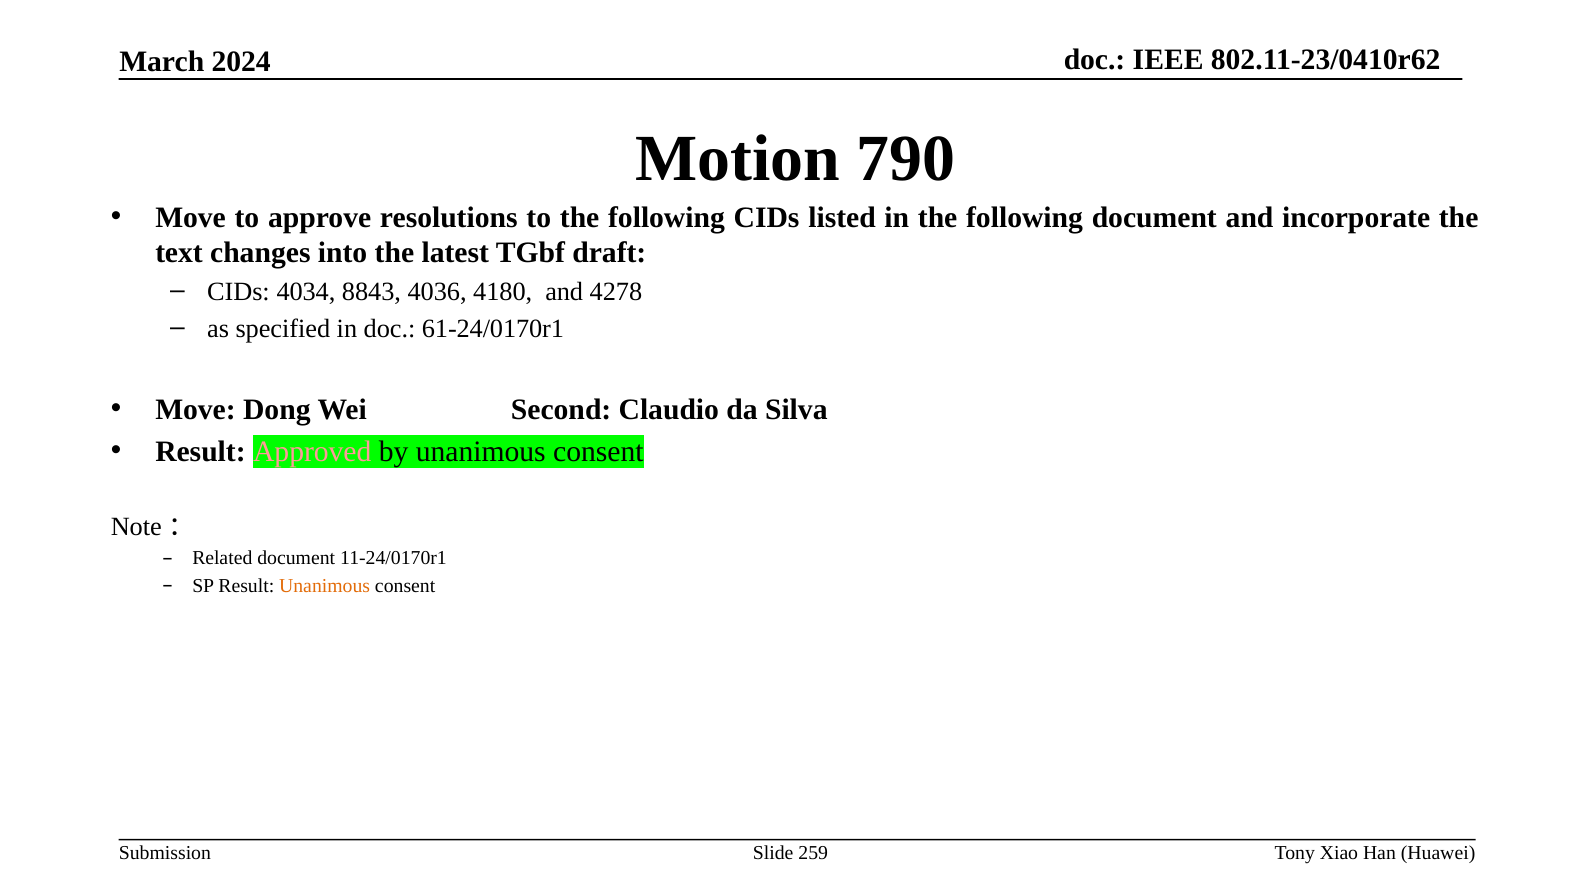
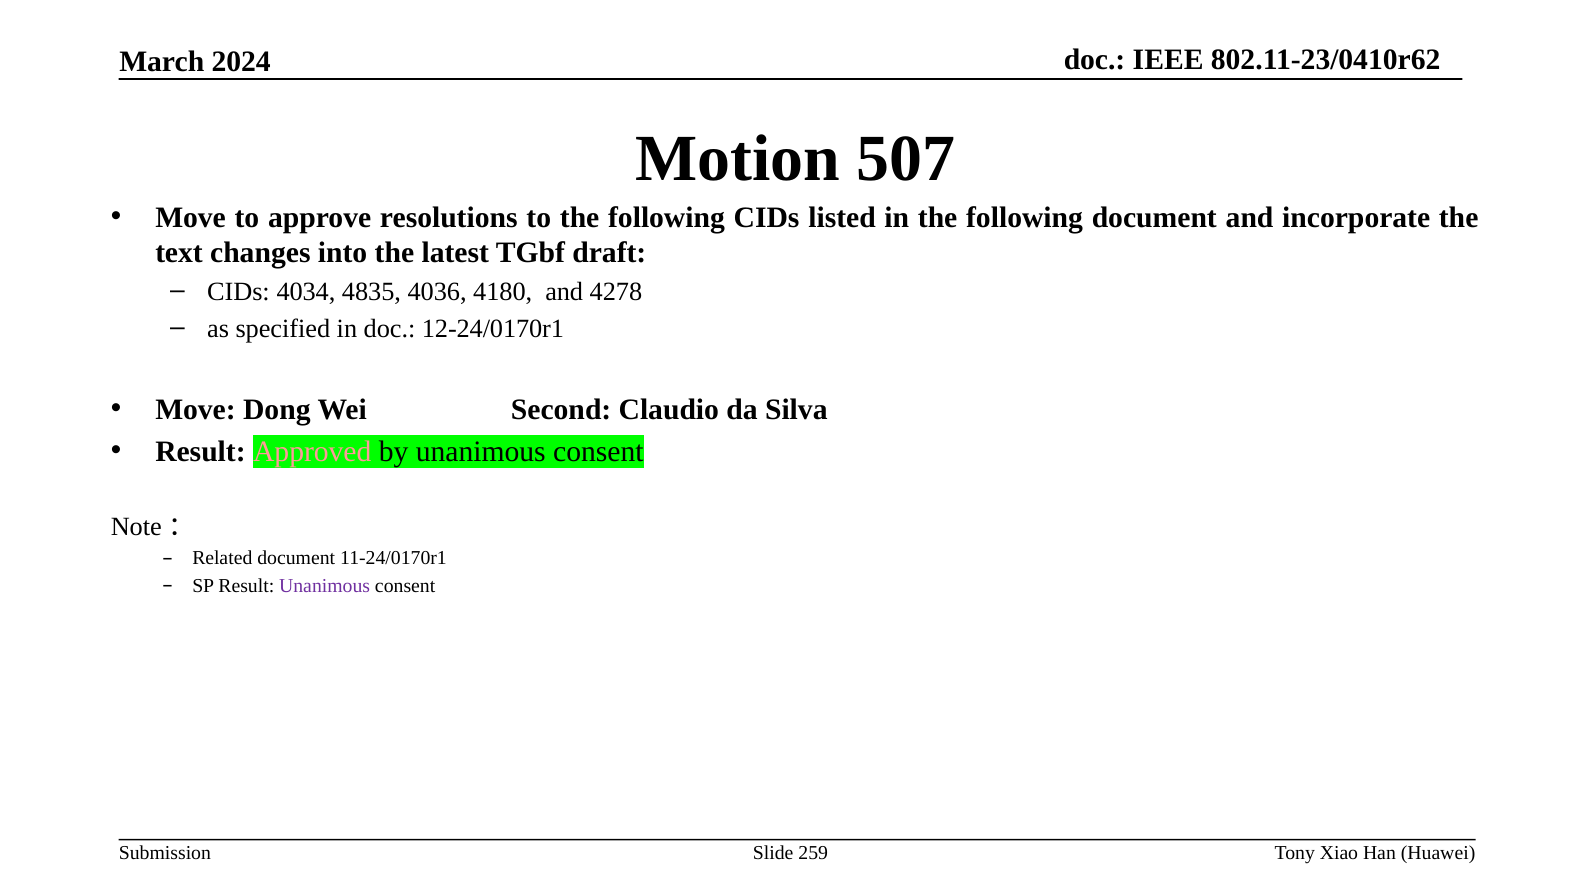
790: 790 -> 507 (906, 159)
8843: 8843 -> 4835 (372, 292)
61-24/0170r1: 61-24/0170r1 -> 12-24/0170r1 (493, 329)
Unanimous colour: orange -> purple (325, 586)
